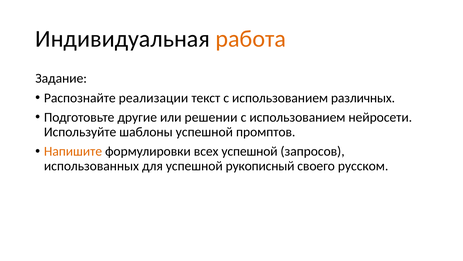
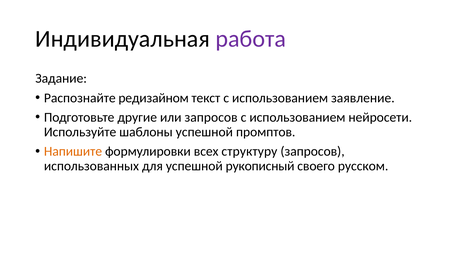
работа colour: orange -> purple (251, 39)
реализации: реализации -> редизайном (154, 98)
различных: различных -> заявление (363, 98)
или решении: решении -> запросов (211, 117)
всех успешной: успешной -> структуру (249, 151)
